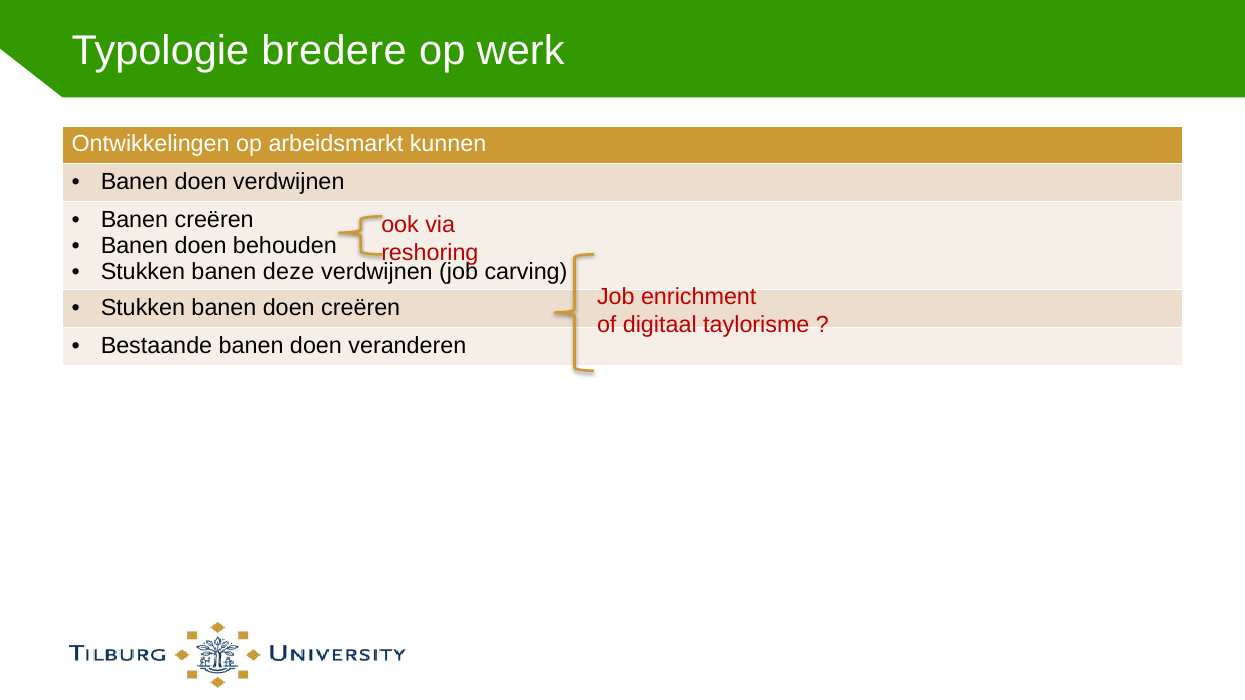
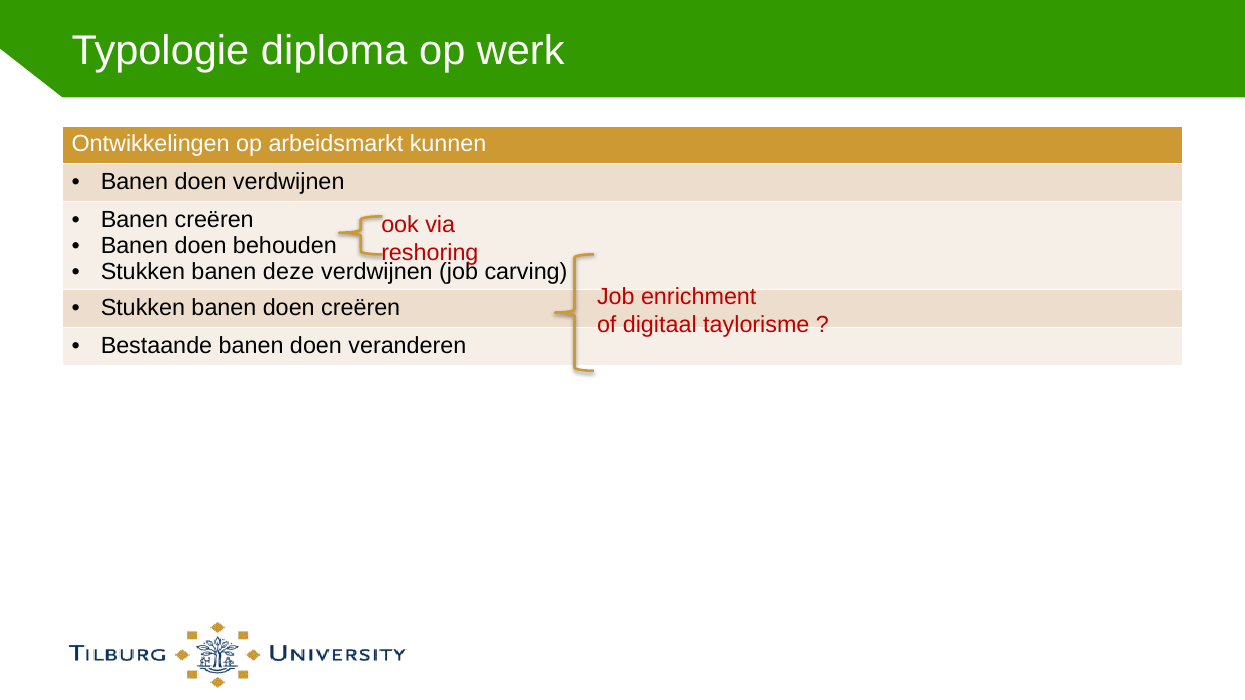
bredere: bredere -> diploma (334, 51)
